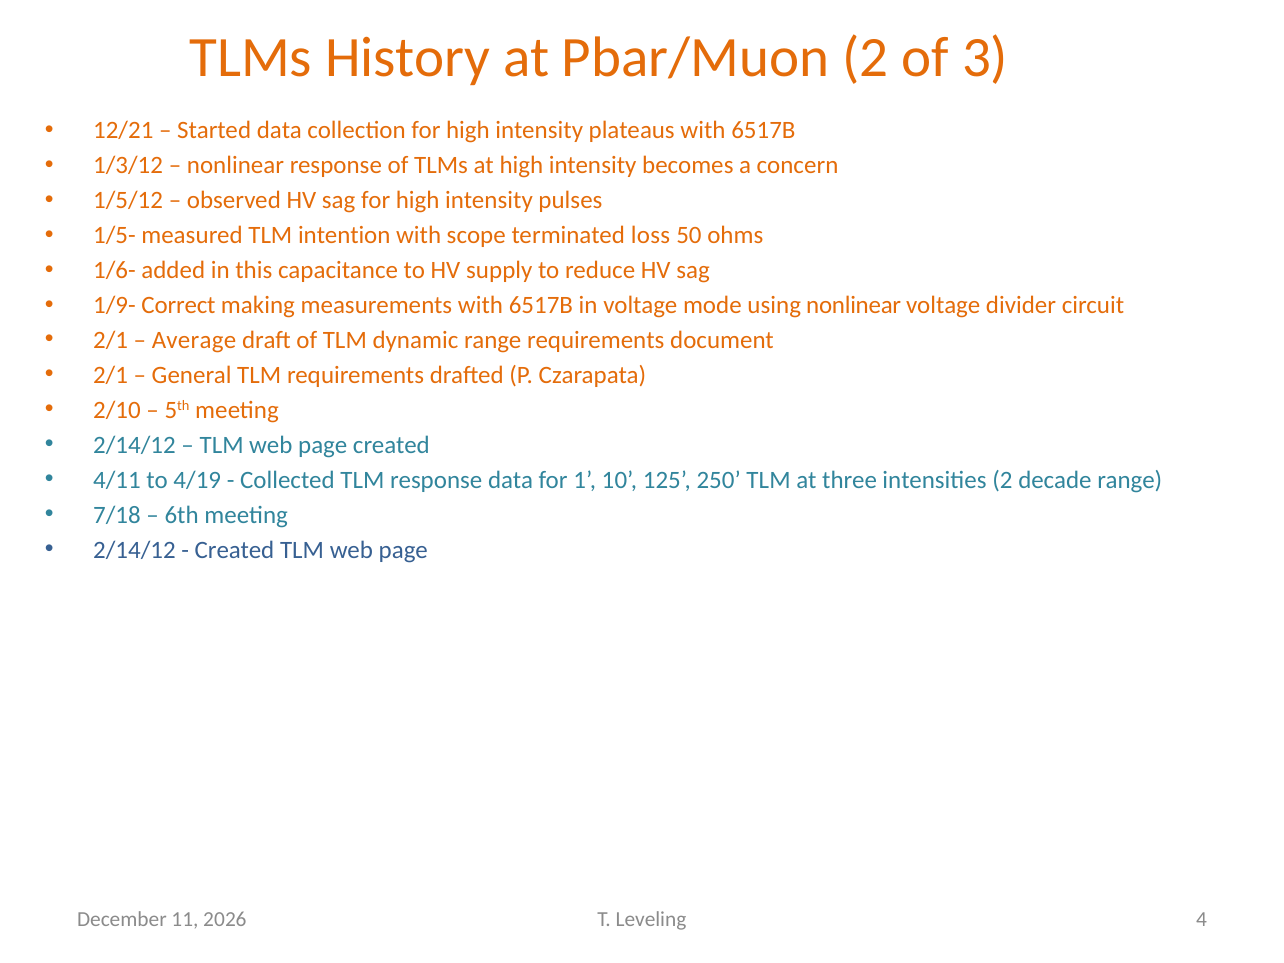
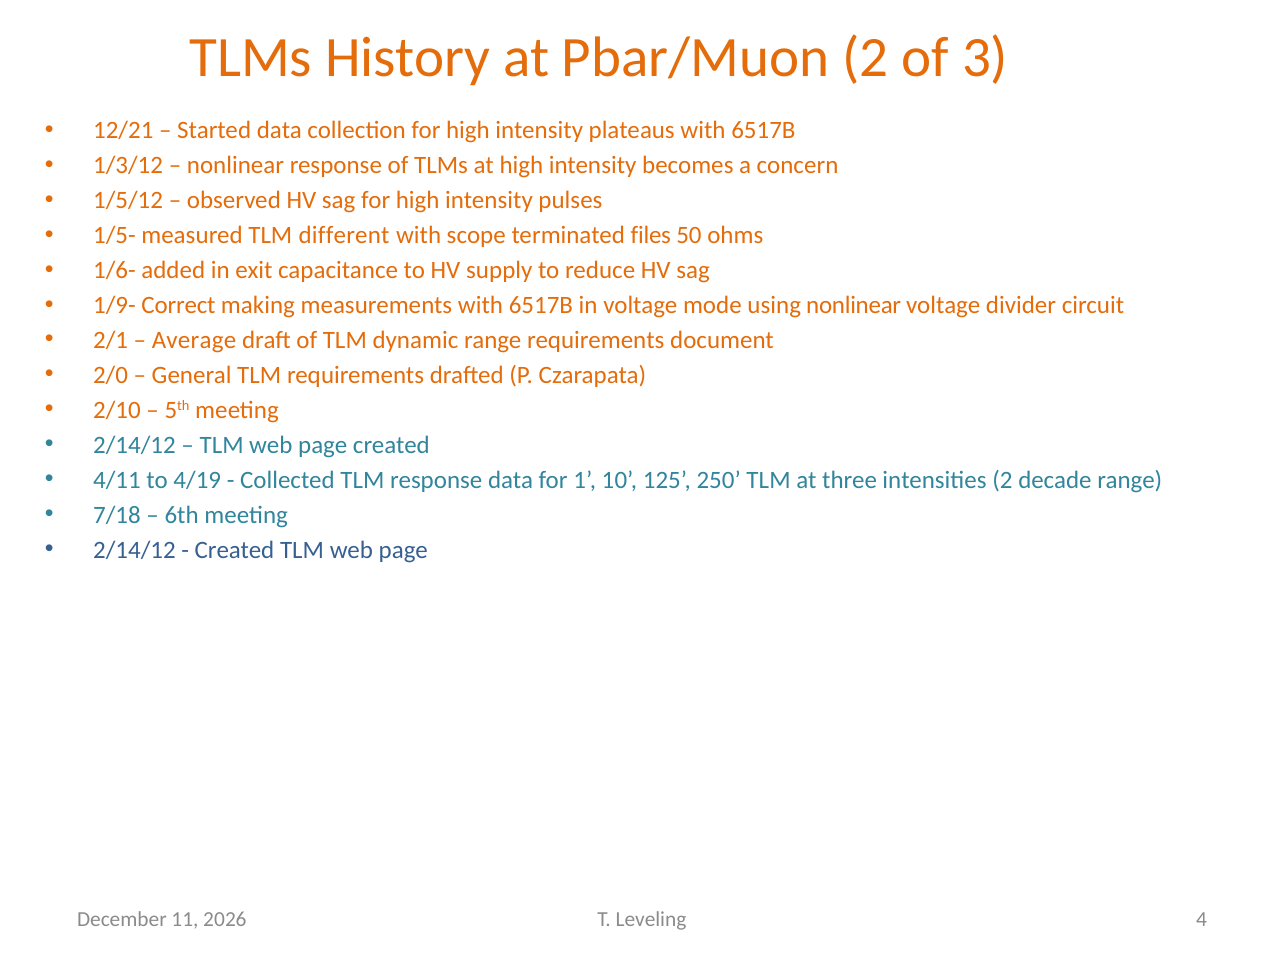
intention: intention -> different (344, 235)
loss: loss -> files (651, 235)
this: this -> exit (254, 270)
2/1: 2/1 -> 2/0 (111, 375)
